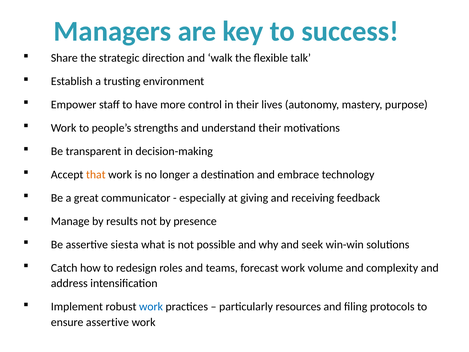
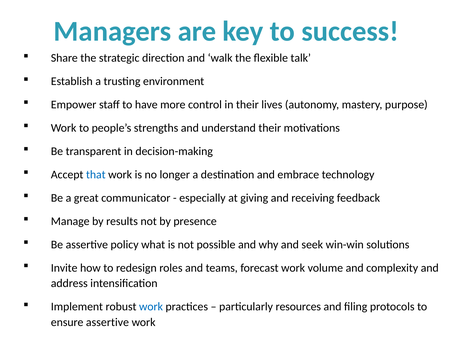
that colour: orange -> blue (96, 175)
siesta: siesta -> policy (125, 244)
Catch: Catch -> Invite (64, 268)
